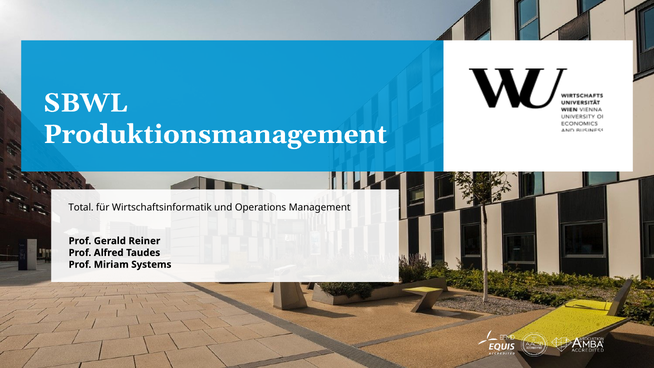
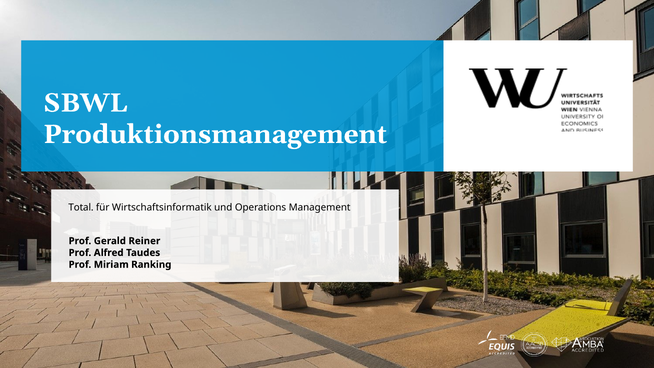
Systems: Systems -> Ranking (151, 264)
